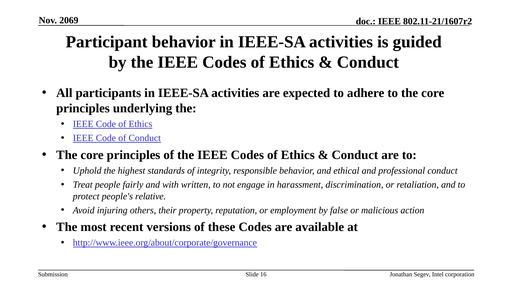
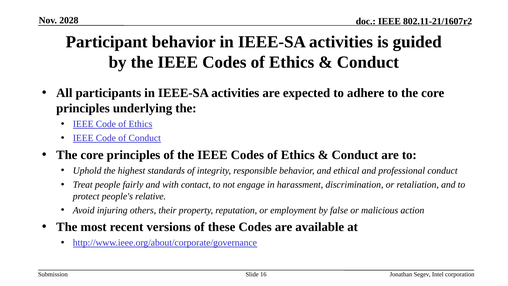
2069: 2069 -> 2028 (69, 20)
written: written -> contact (196, 185)
